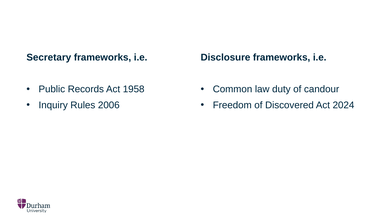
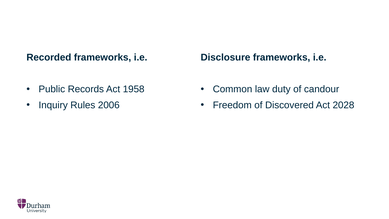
Secretary: Secretary -> Recorded (49, 57)
2024: 2024 -> 2028 (343, 105)
